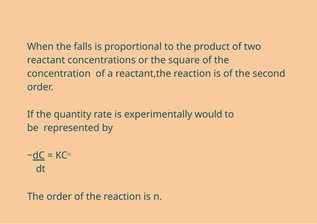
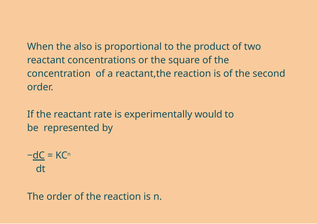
falls: falls -> also (83, 47)
the quantity: quantity -> reactant (73, 115)
